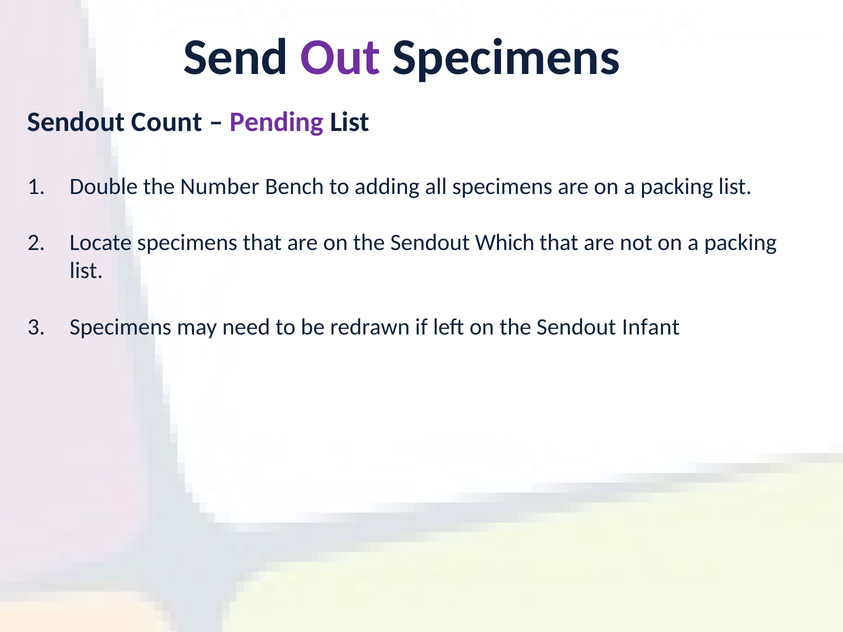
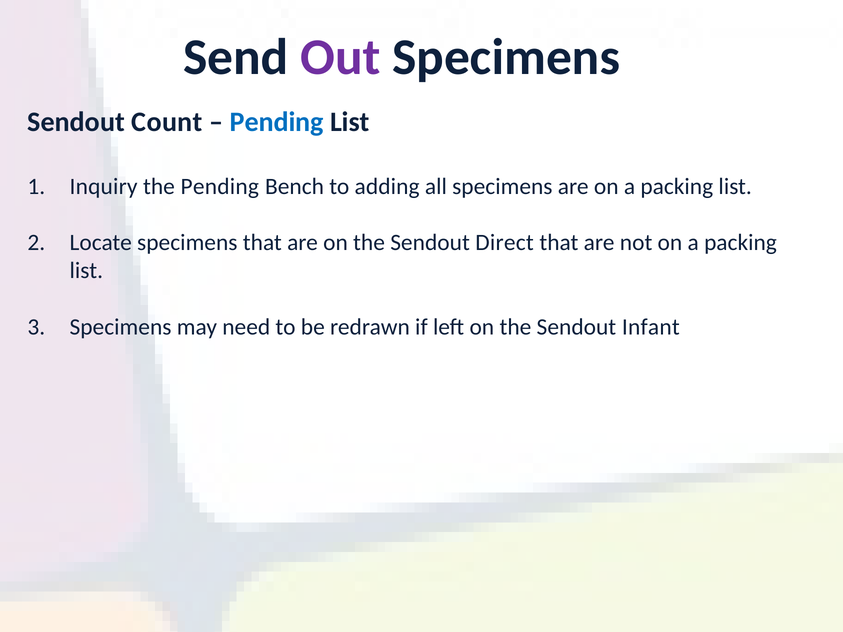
Pending colour: purple -> blue (277, 122)
Double: Double -> Inquiry (104, 186)
the Number: Number -> Pending (220, 186)
Which: Which -> Direct (505, 243)
